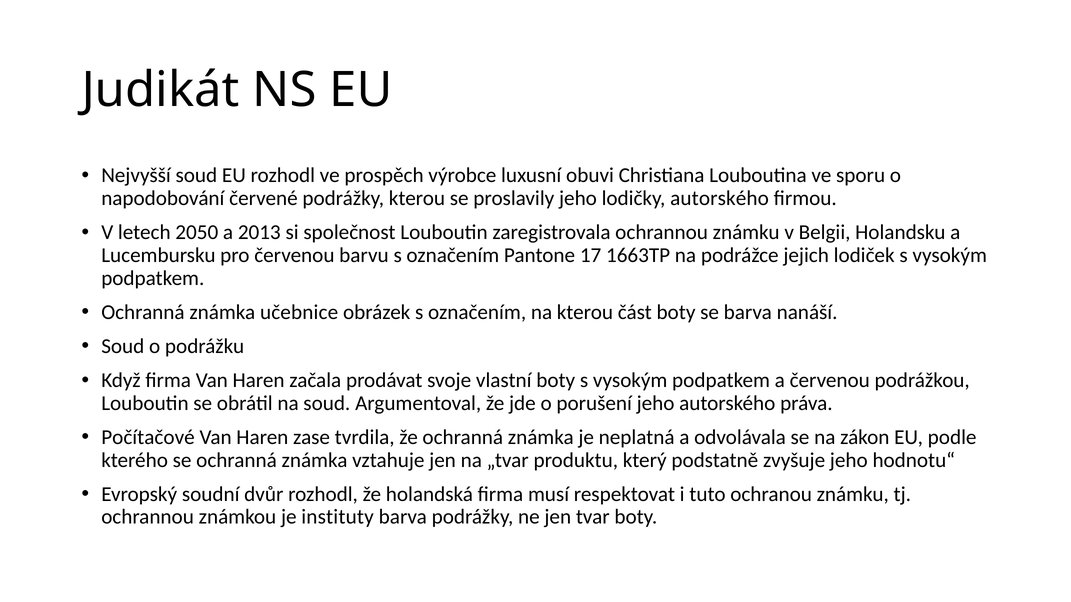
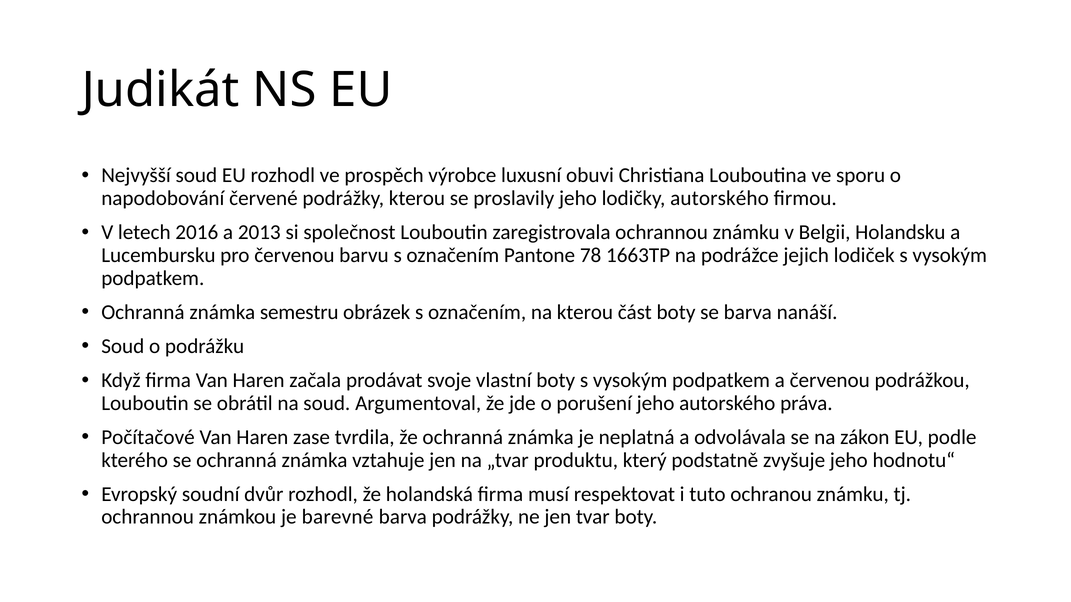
2050: 2050 -> 2016 (197, 233)
17: 17 -> 78 (591, 255)
učebnice: učebnice -> semestru (299, 312)
instituty: instituty -> barevné (338, 517)
